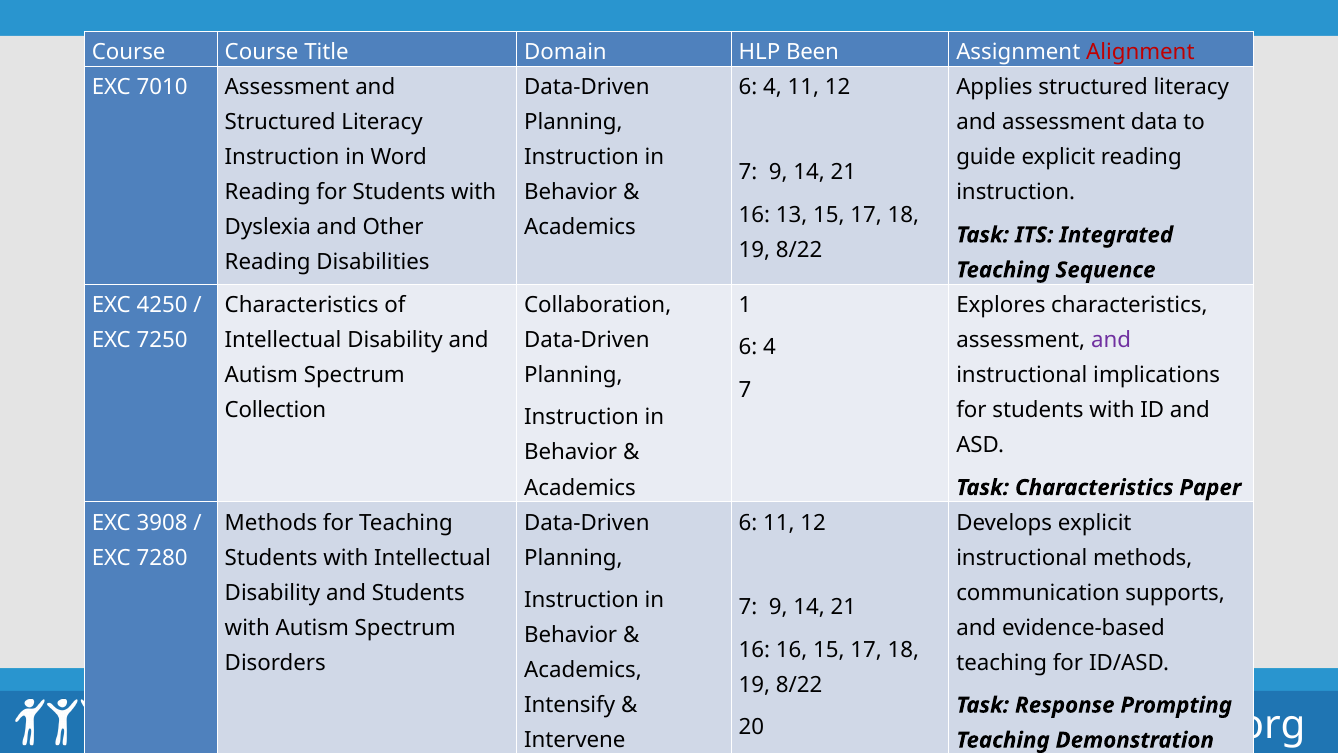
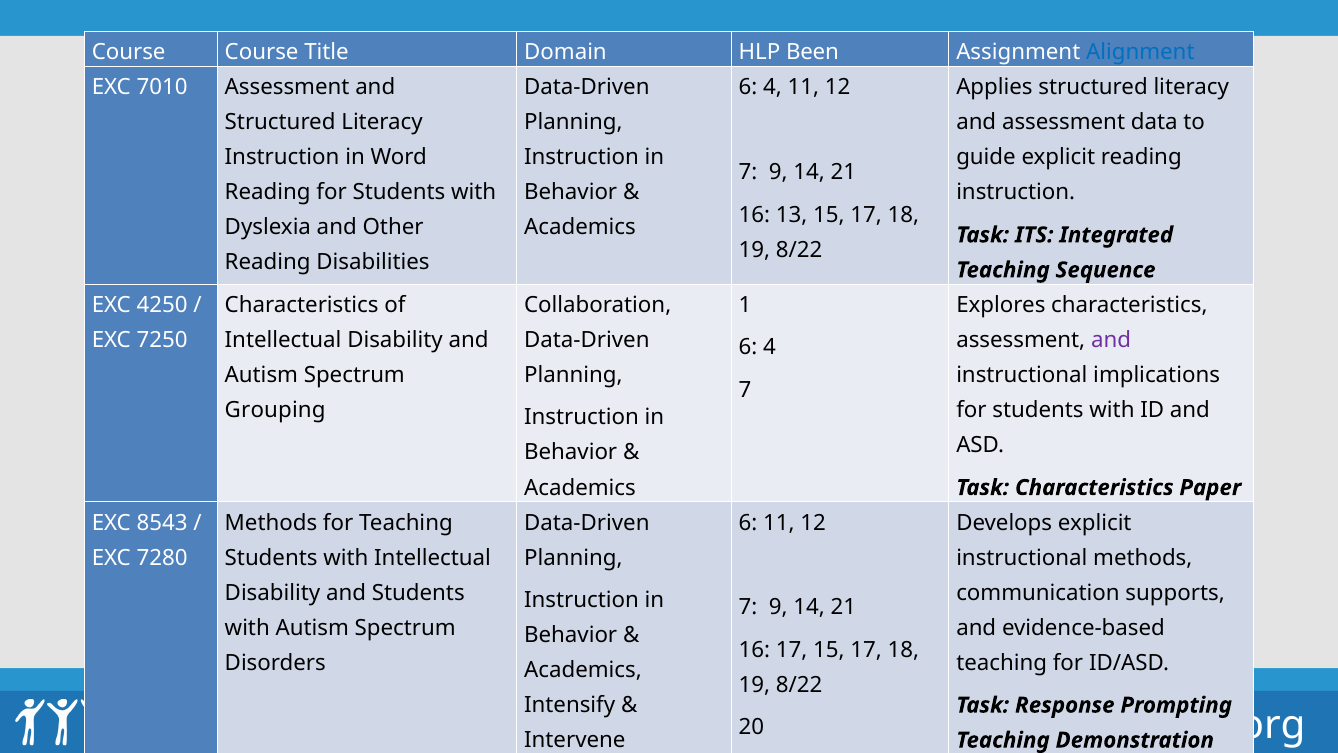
Alignment colour: red -> blue (1140, 52)
Collection: Collection -> Grouping (275, 410)
3908: 3908 -> 8543 (162, 522)
16 16: 16 -> 17 (792, 650)
